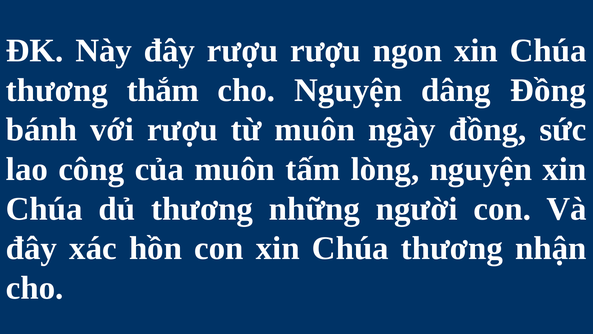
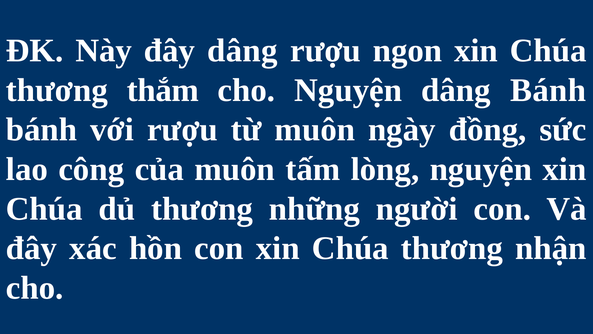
đây rượu: rượu -> dâng (242, 50)
dâng Đồng: Đồng -> Bánh (548, 90)
